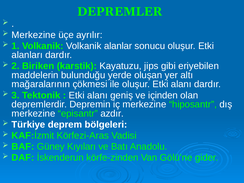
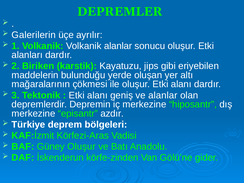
Merkezine: Merkezine -> Galerilerin (34, 35)
ve içinden: içinden -> alanlar (163, 95)
Güney Kıyıları: Kıyıları -> Oluşur (81, 147)
